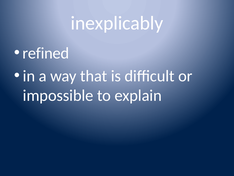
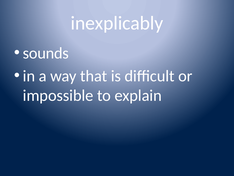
refined: refined -> sounds (46, 53)
